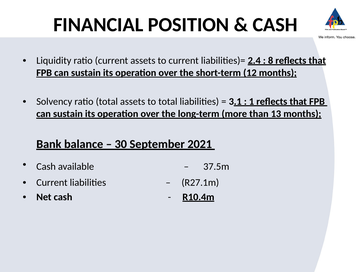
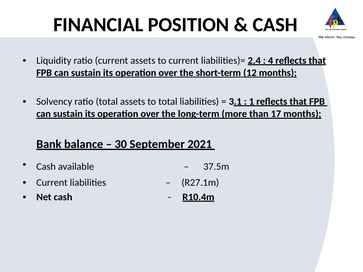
8: 8 -> 4 (271, 60)
13: 13 -> 17 (276, 114)
